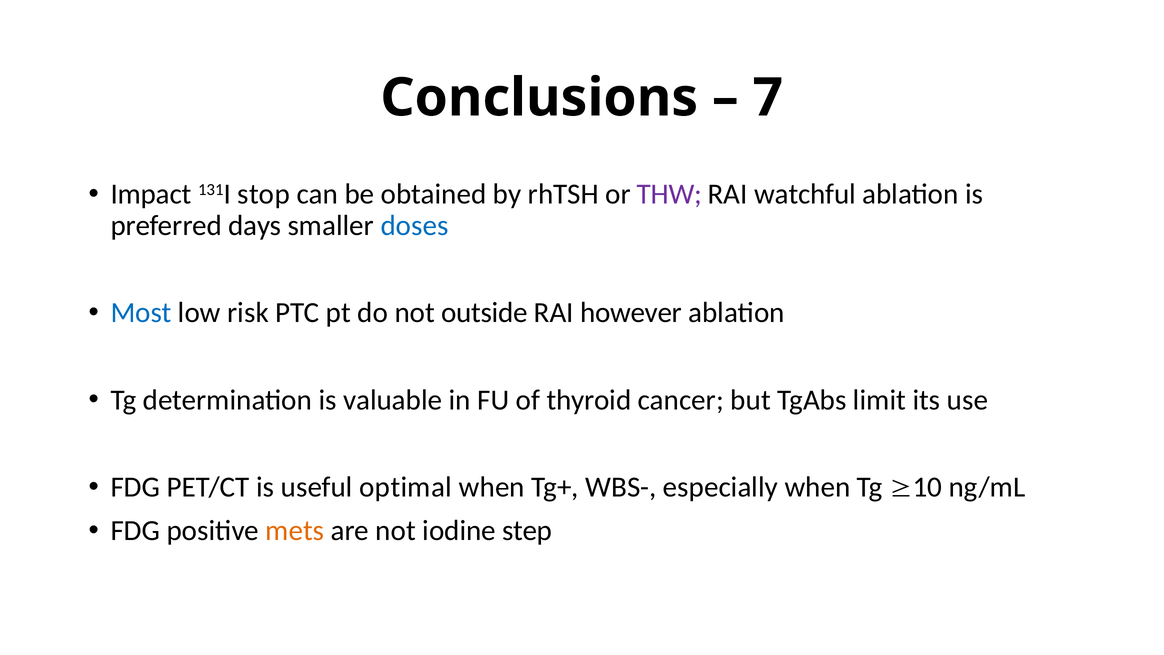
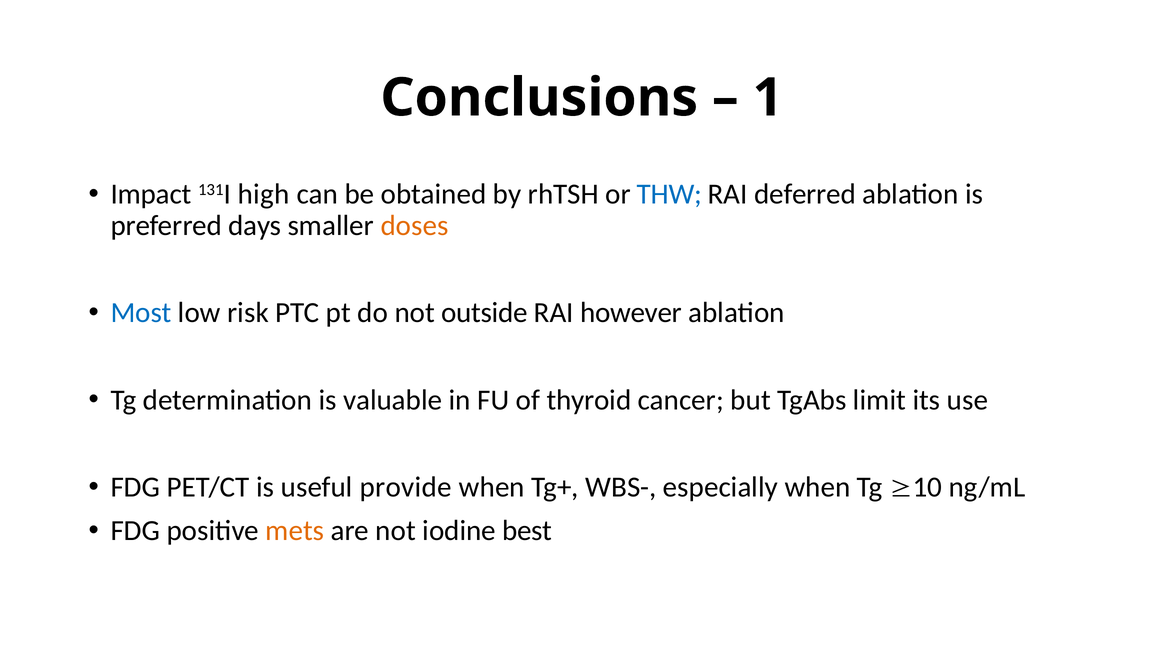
7: 7 -> 1 (768, 98)
stop: stop -> high (264, 194)
THW colour: purple -> blue (669, 194)
watchful: watchful -> deferred (805, 194)
doses colour: blue -> orange (415, 226)
optimal: optimal -> provide (406, 487)
step: step -> best (527, 530)
